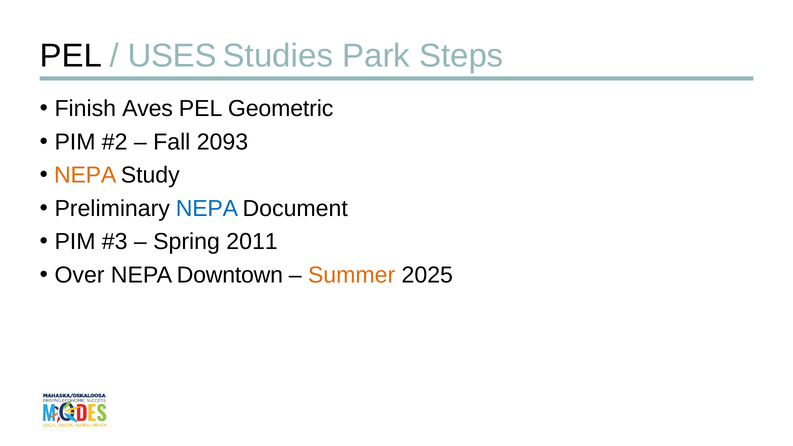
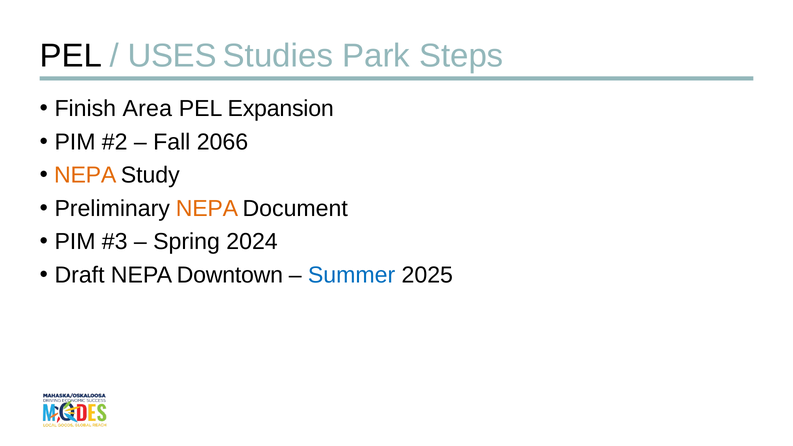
Aves: Aves -> Area (147, 109)
Geometric: Geometric -> Expansion (281, 109)
2093: 2093 -> 2066 (222, 142)
NEPA colour: blue -> orange (207, 208)
2011: 2011 -> 2024 (252, 242)
Over: Over -> Draft (80, 275)
Summer colour: orange -> blue (352, 275)
